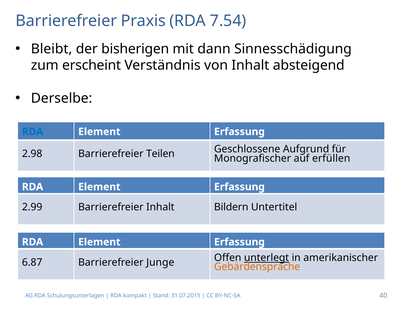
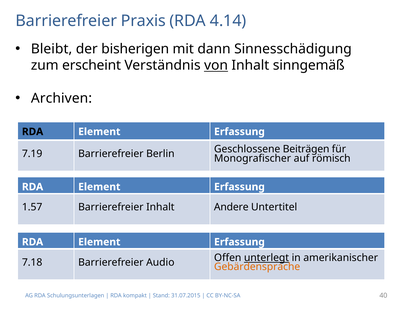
7.54: 7.54 -> 4.14 (228, 21)
von underline: none -> present (216, 65)
absteigend: absteigend -> sinngemäß (309, 65)
Derselbe: Derselbe -> Archiven (61, 98)
RDA colour: blue -> black (33, 132)
2.98: 2.98 -> 7.19 (32, 154)
Teilen: Teilen -> Berlin (160, 154)
Aufgrund: Aufgrund -> Beiträgen (306, 149)
erfüllen: erfüllen -> römisch (331, 158)
2.99: 2.99 -> 1.57 (32, 207)
Bildern: Bildern -> Andere (231, 207)
6.87: 6.87 -> 7.18 (32, 262)
Junge: Junge -> Audio (160, 262)
